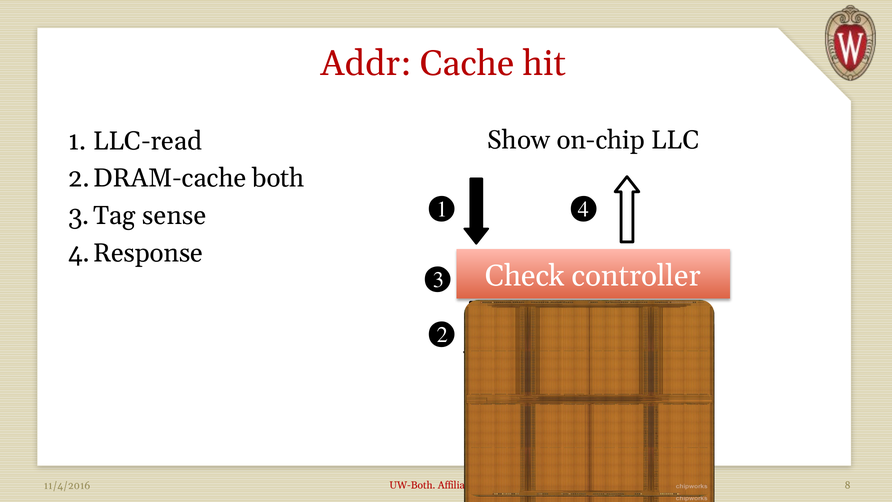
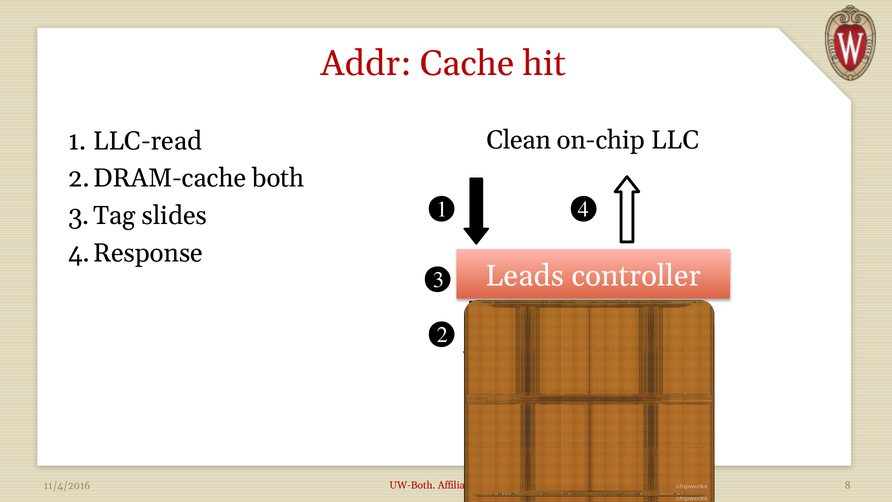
Show: Show -> Clean (519, 140)
sense: sense -> slides (174, 216)
Check: Check -> Leads (525, 276)
